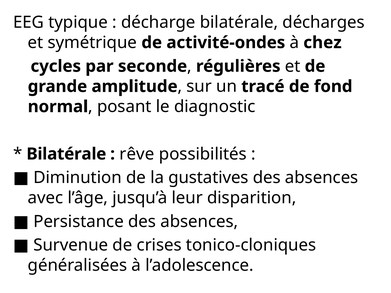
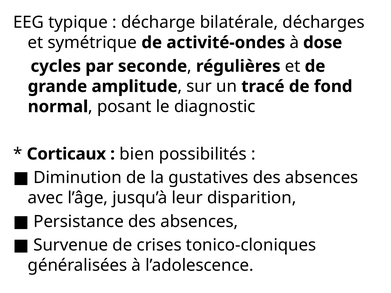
chez: chez -> dose (323, 43)
Bilatérale: Bilatérale -> Corticaux (66, 154)
rêve: rêve -> bien (137, 154)
